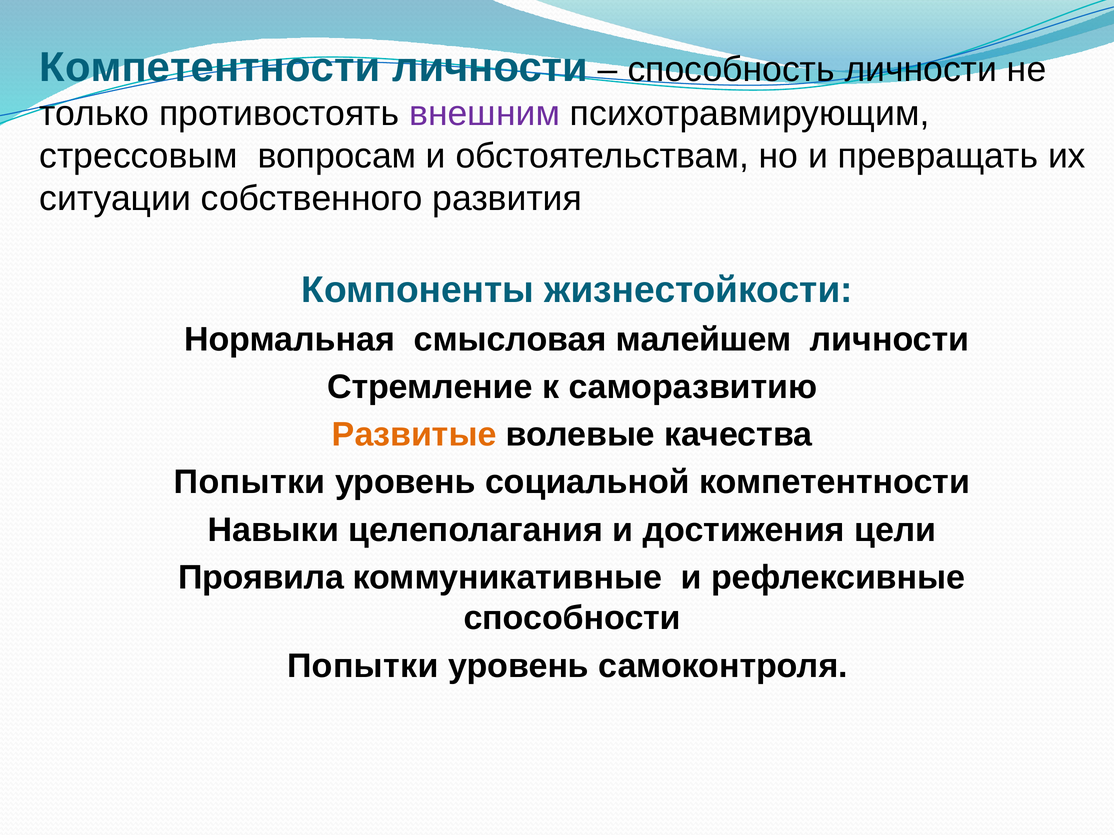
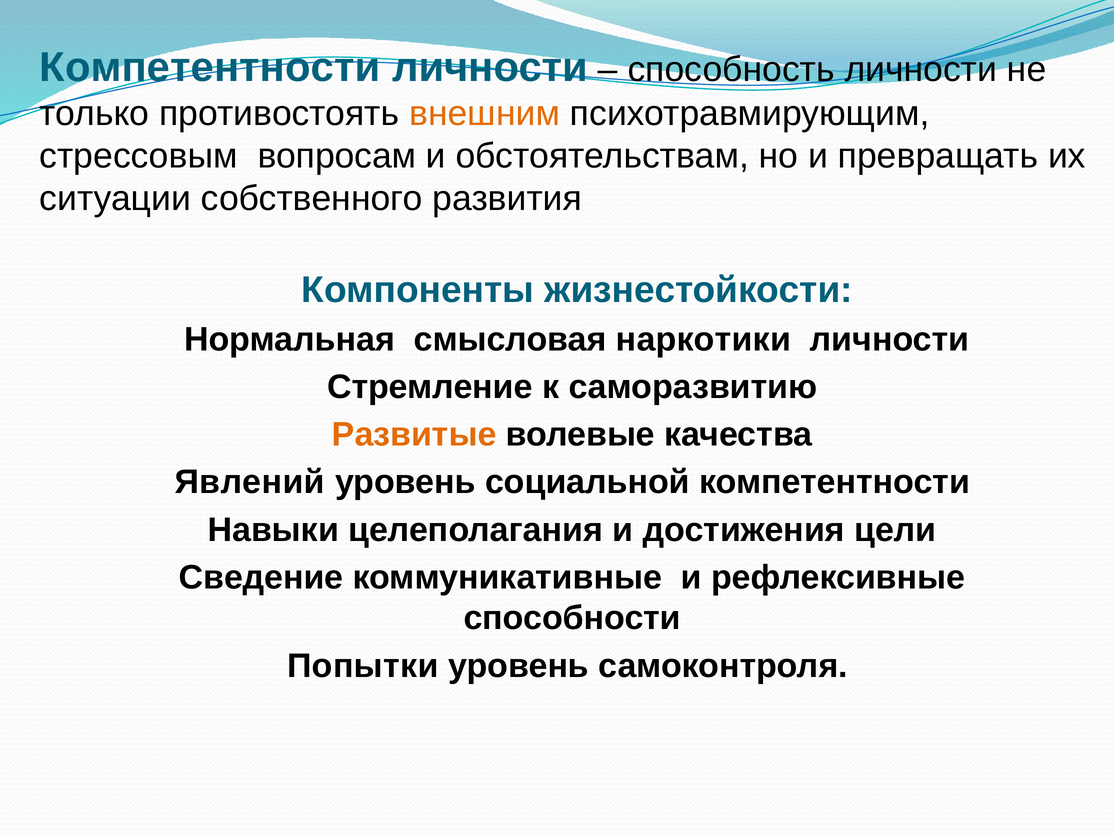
внешним colour: purple -> orange (485, 114)
малейшем: малейшем -> наркотики (703, 340)
Попытки: Попытки -> Явлений (250, 482)
Проявила: Проявила -> Сведение (261, 578)
